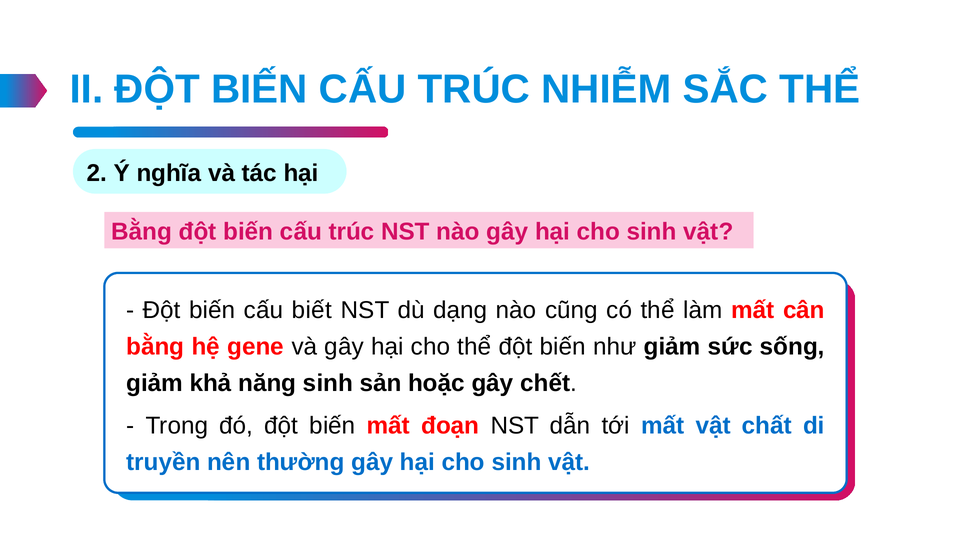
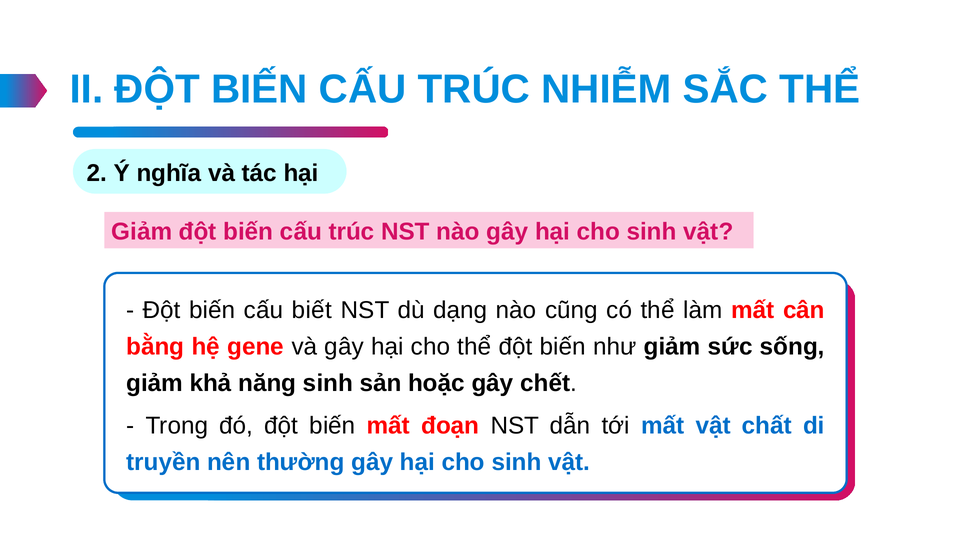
Bằng: Bằng -> Giảm (142, 232)
